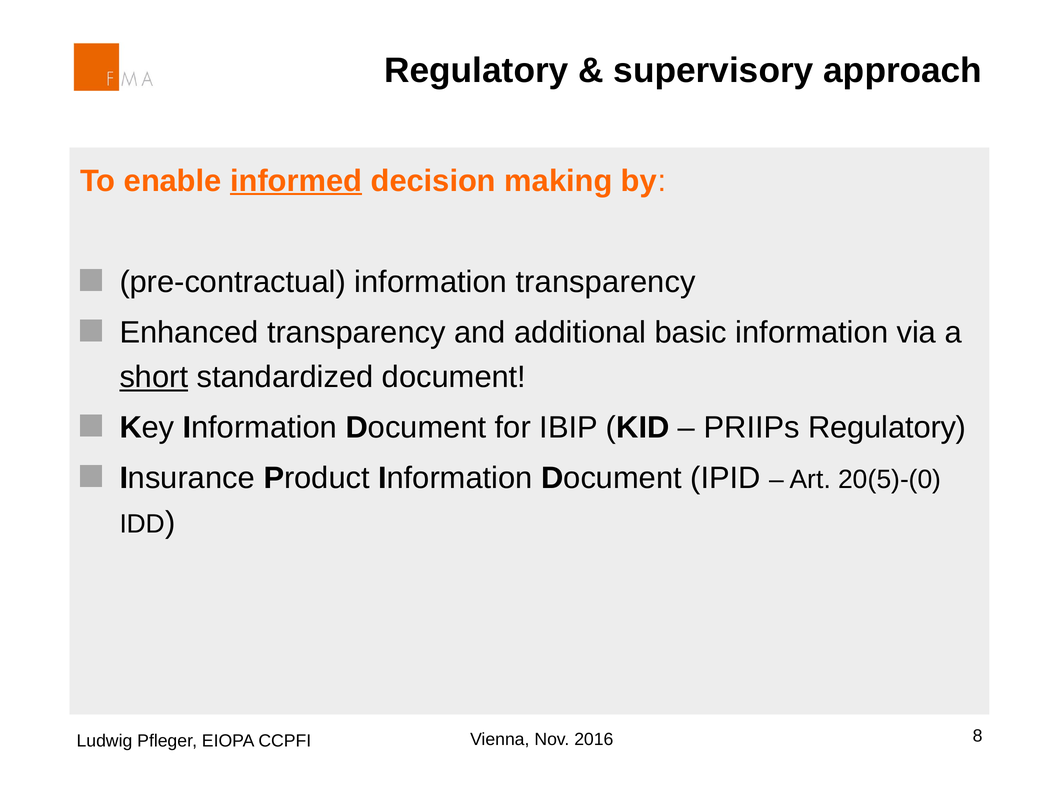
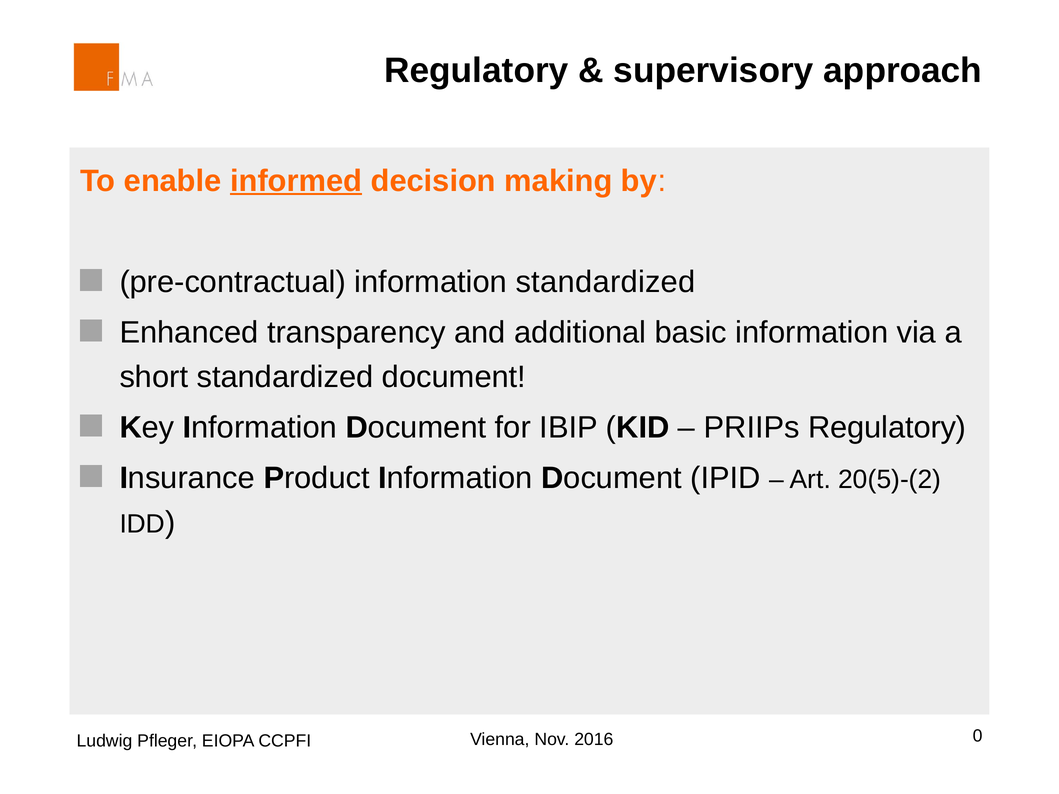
information transparency: transparency -> standardized (606, 282)
short underline: present -> none (154, 377)
20(5)-(0: 20(5)-(0 -> 20(5)-(2 (890, 480)
8: 8 -> 0 (978, 736)
